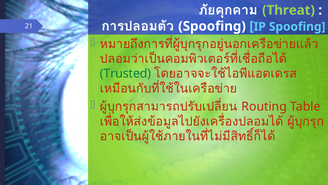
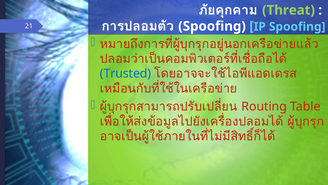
Trusted colour: green -> blue (125, 73)
